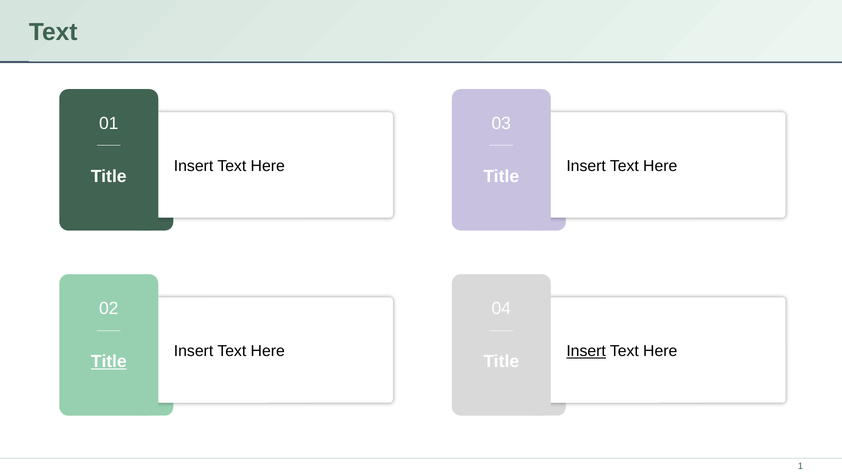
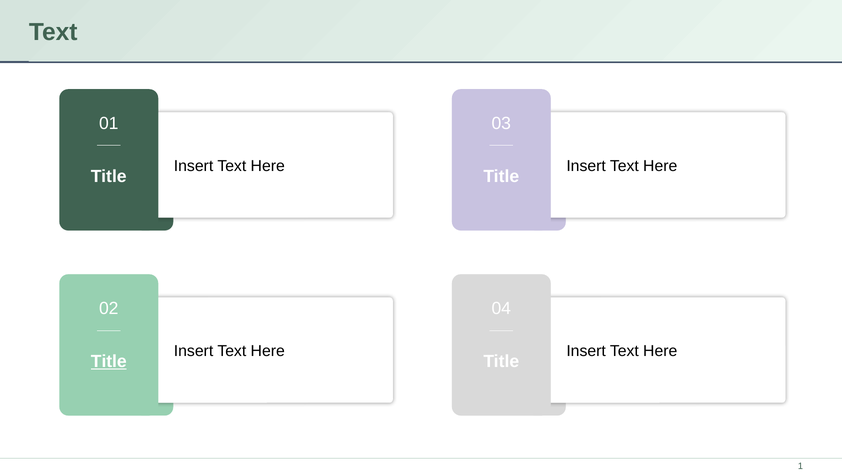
Insert underline: present -> none (586, 351)
